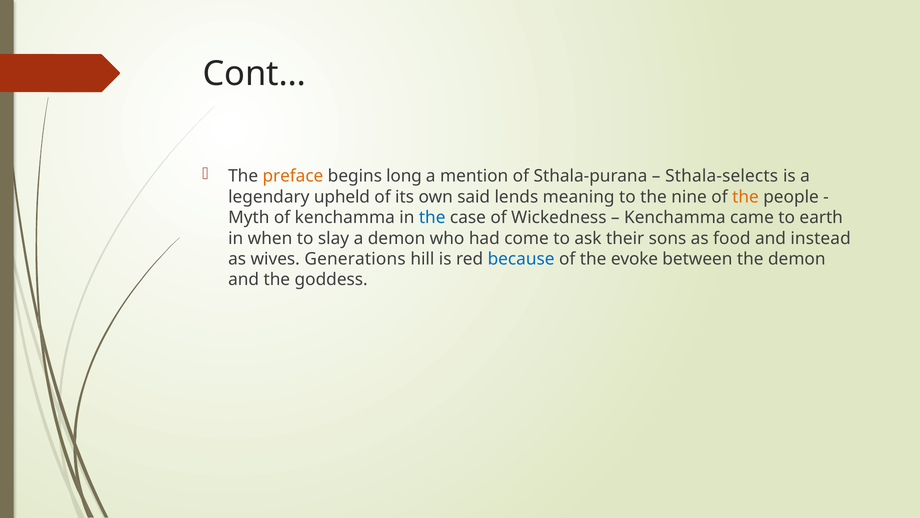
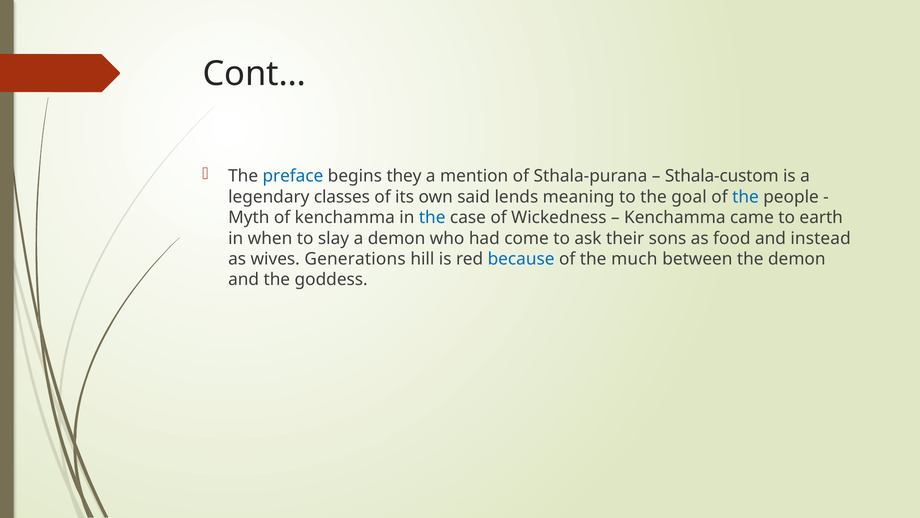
preface colour: orange -> blue (293, 176)
long: long -> they (404, 176)
Sthala-selects: Sthala-selects -> Sthala-custom (722, 176)
upheld: upheld -> classes (342, 197)
nine: nine -> goal (689, 197)
the colour: orange -> blue (746, 197)
evoke: evoke -> much (634, 259)
